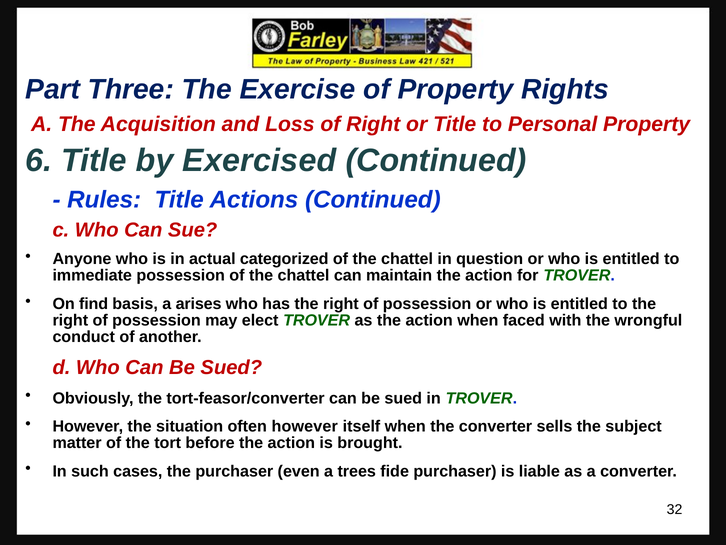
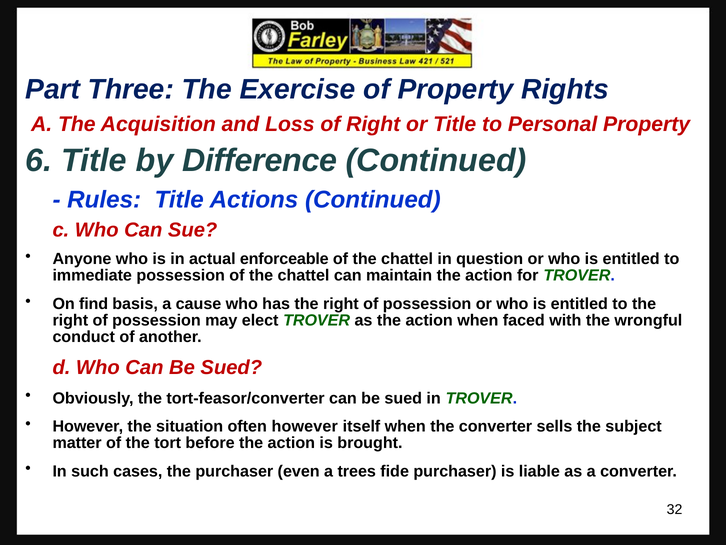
Exercised: Exercised -> Difference (260, 161)
categorized: categorized -> enforceable (284, 259)
arises: arises -> cause (198, 304)
